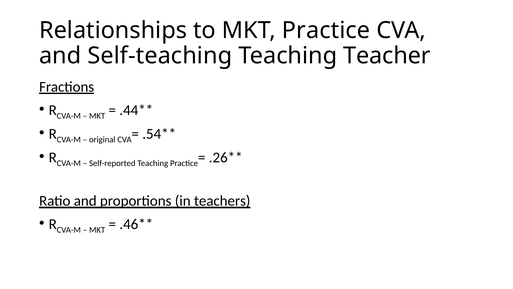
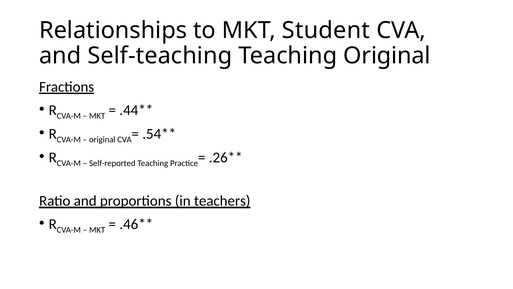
MKT Practice: Practice -> Student (326, 30)
Teaching Teacher: Teacher -> Original (387, 56)
